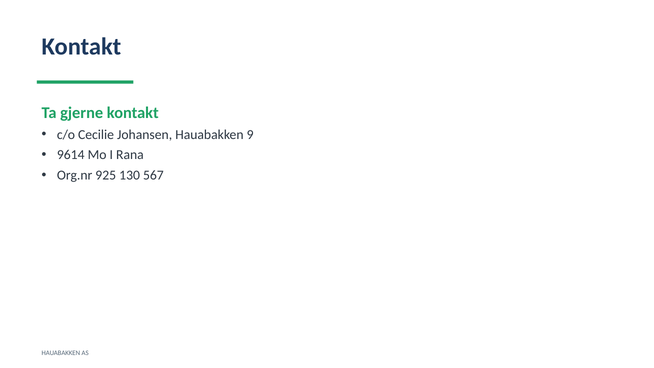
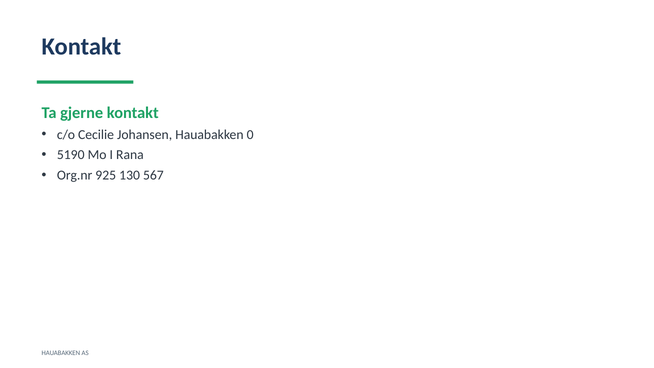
9: 9 -> 0 (250, 134)
9614: 9614 -> 5190 (71, 155)
